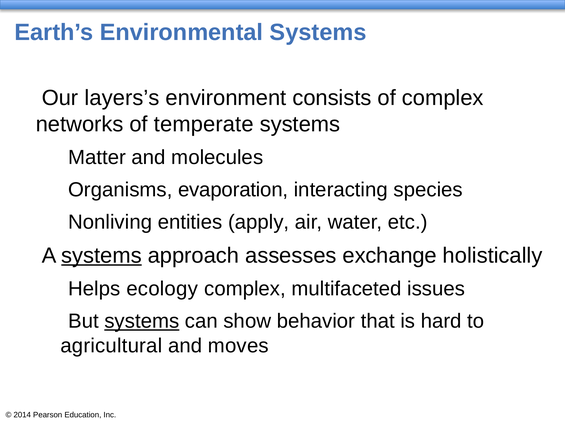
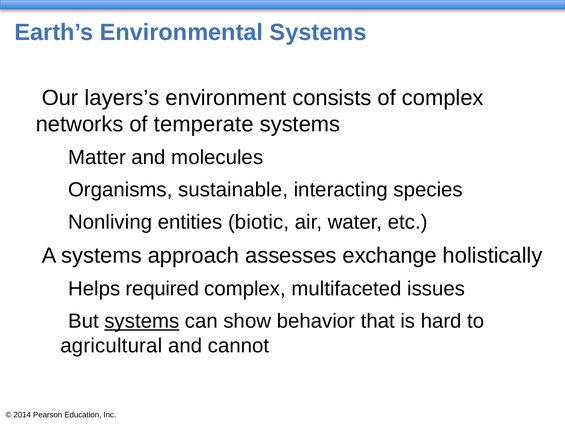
evaporation: evaporation -> sustainable (233, 190)
apply: apply -> biotic (259, 222)
systems underline: present -> none (101, 255)
ecology: ecology -> required (162, 289)
moves: moves -> cannot (238, 345)
